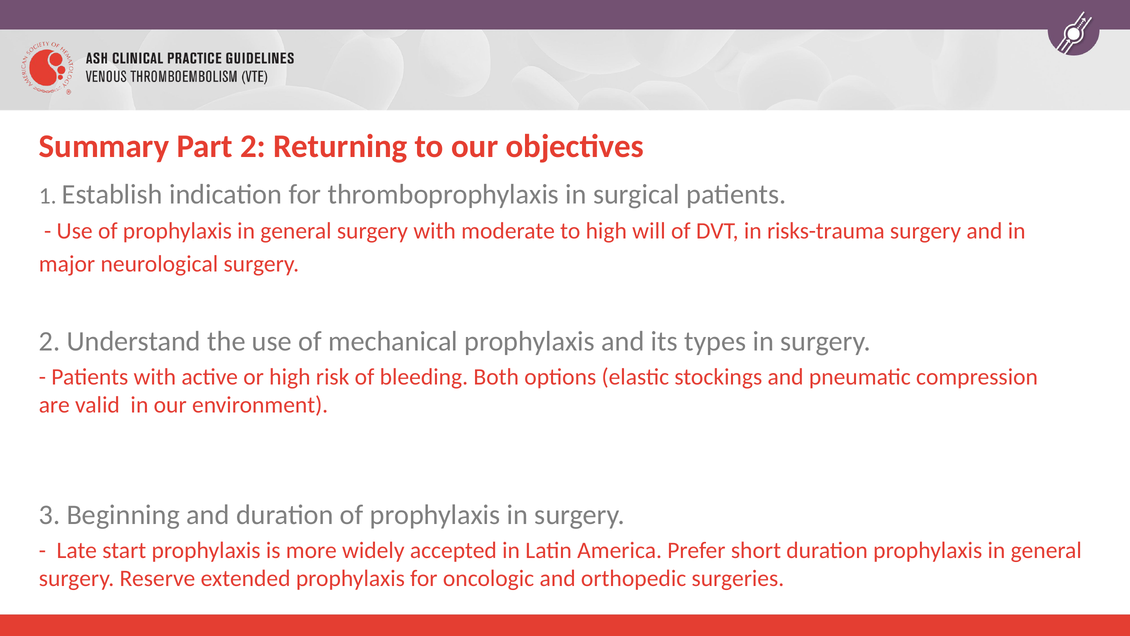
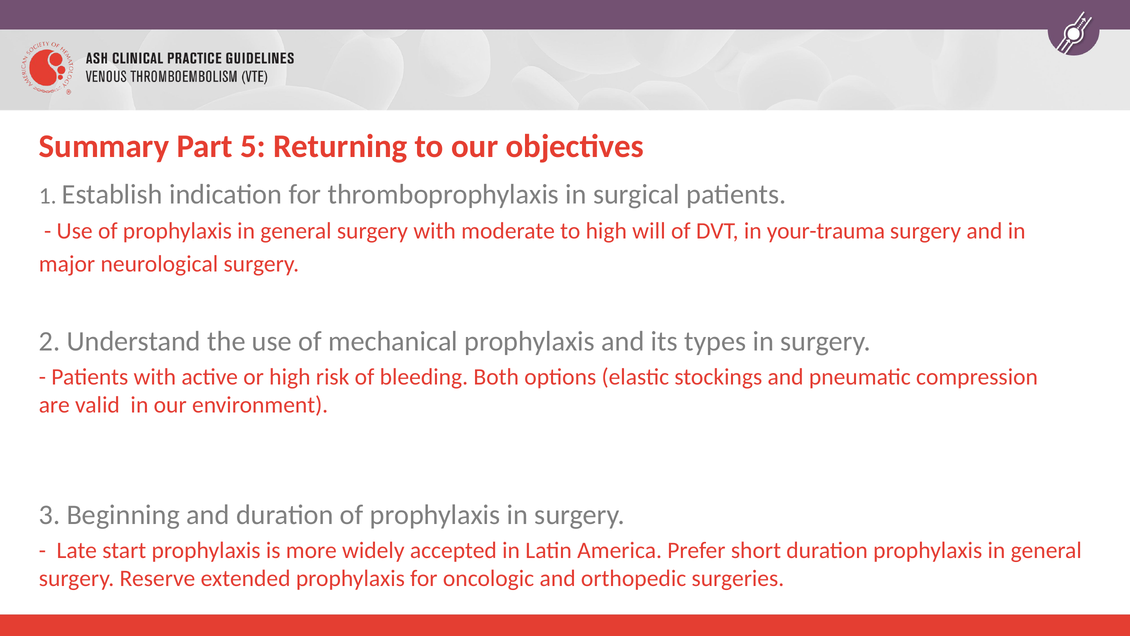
Part 2: 2 -> 5 (253, 146)
risks-trauma: risks-trauma -> your-trauma (826, 231)
